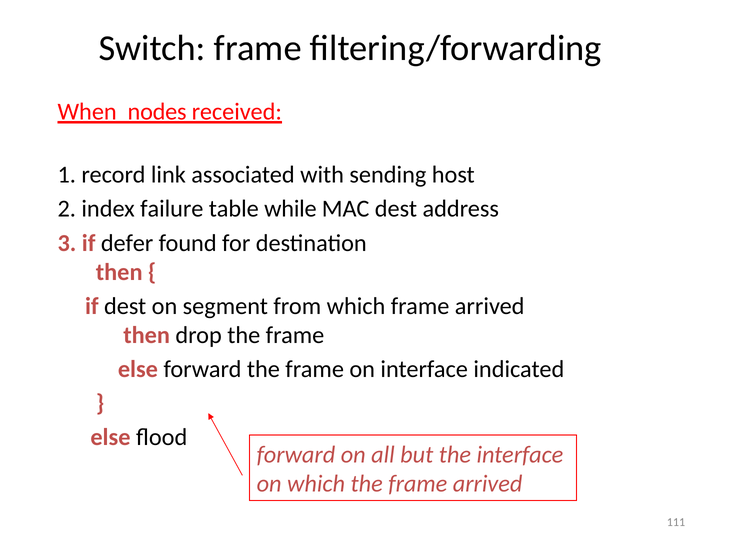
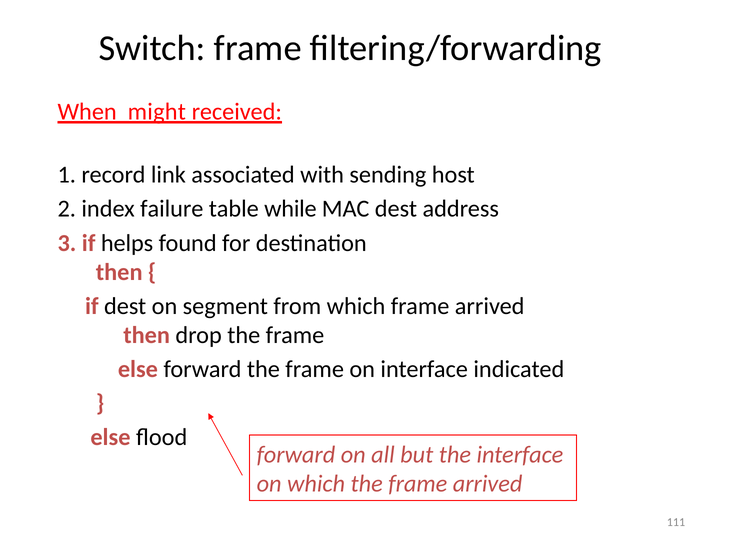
nodes: nodes -> might (157, 112)
defer: defer -> helps (127, 243)
